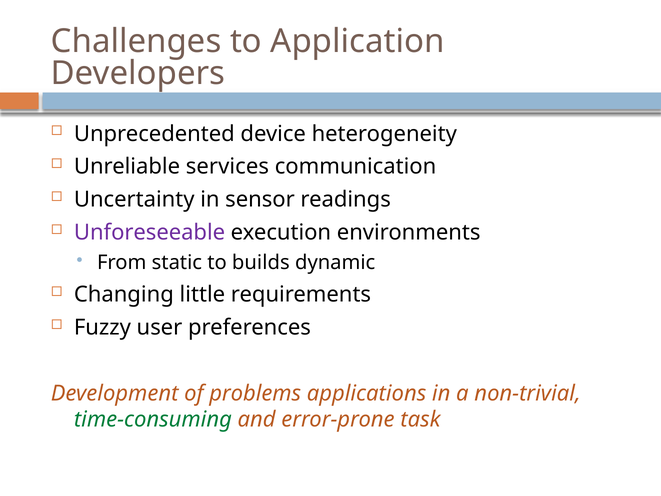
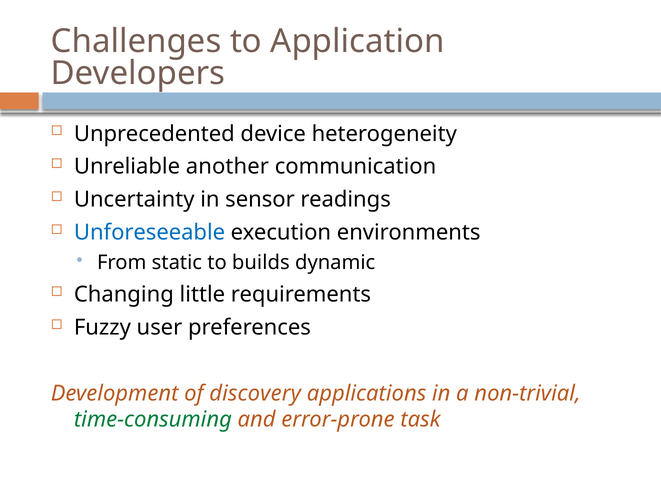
services: services -> another (227, 167)
Unforeseeable colour: purple -> blue (150, 232)
problems: problems -> discovery (255, 393)
